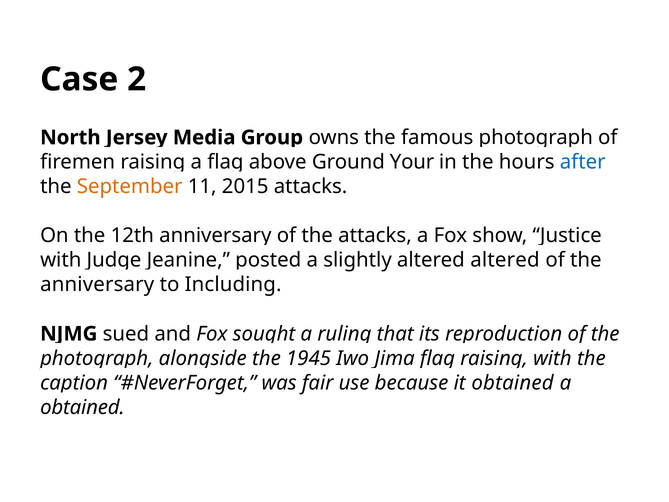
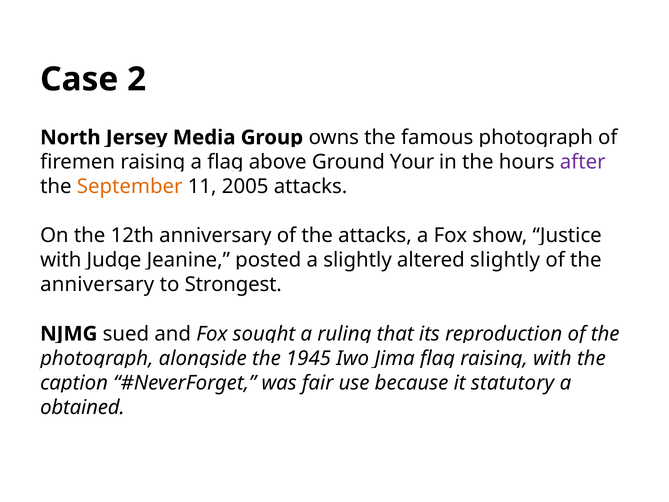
after colour: blue -> purple (583, 162)
2015: 2015 -> 2005 (245, 187)
altered altered: altered -> slightly (505, 260)
Including: Including -> Strongest (233, 285)
it obtained: obtained -> statutory (513, 383)
